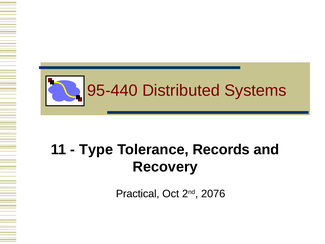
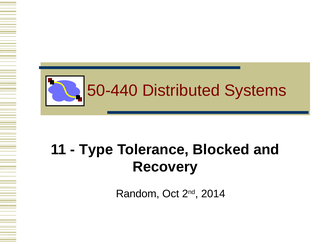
95-440: 95-440 -> 50-440 (112, 90)
Records: Records -> Blocked (221, 149)
Practical: Practical -> Random (138, 194)
2076: 2076 -> 2014 (213, 194)
